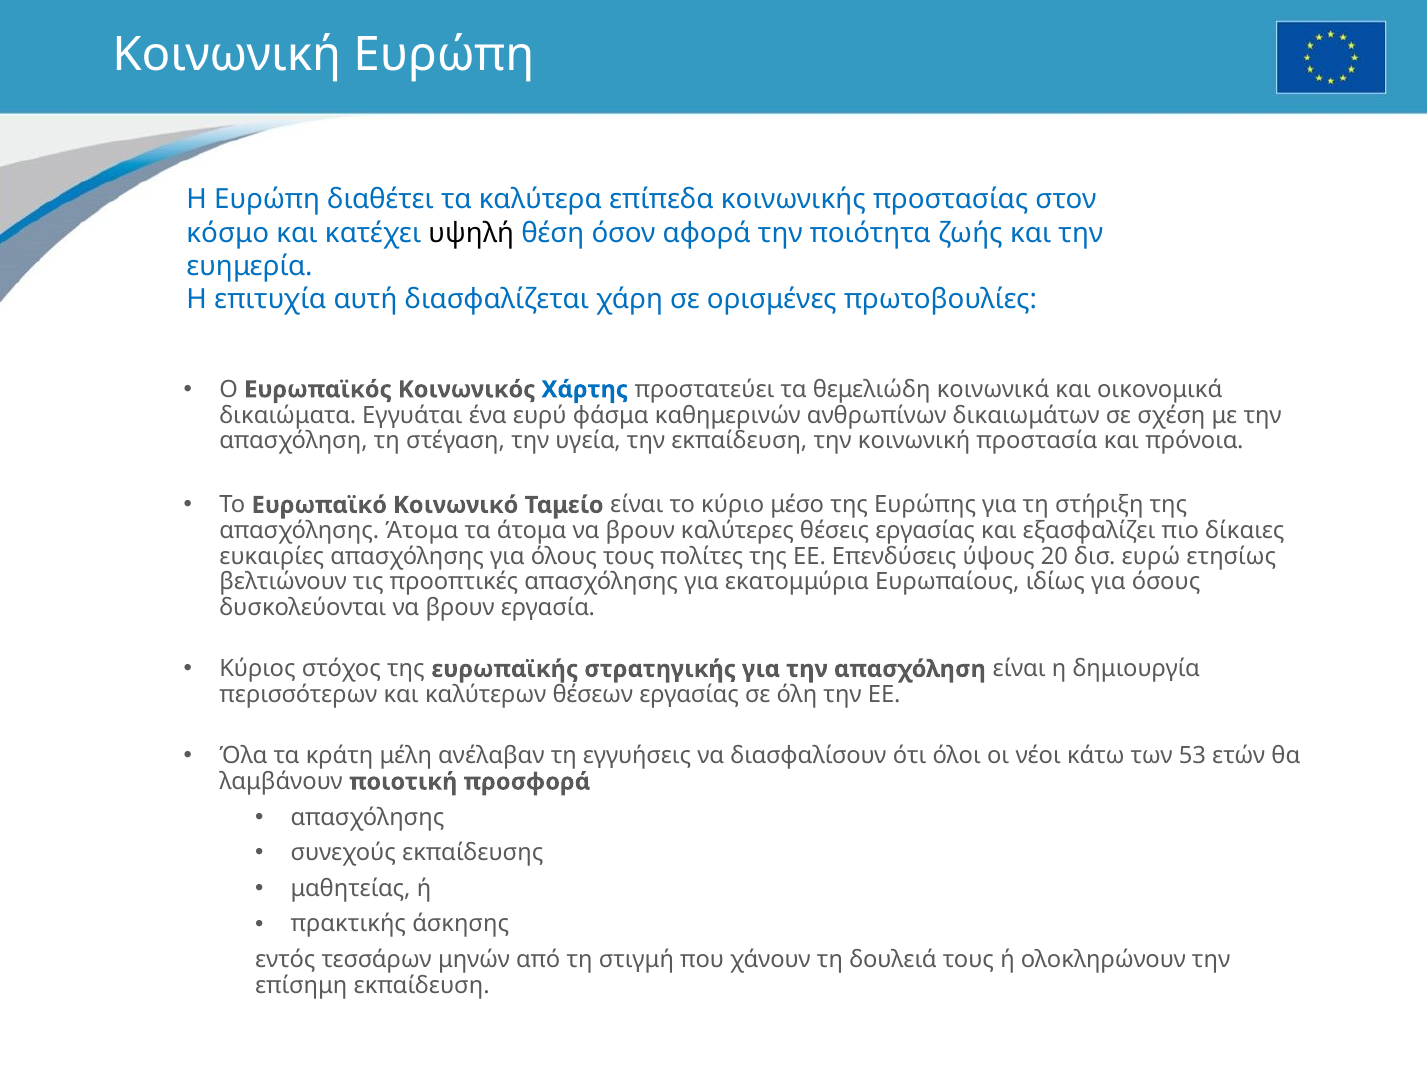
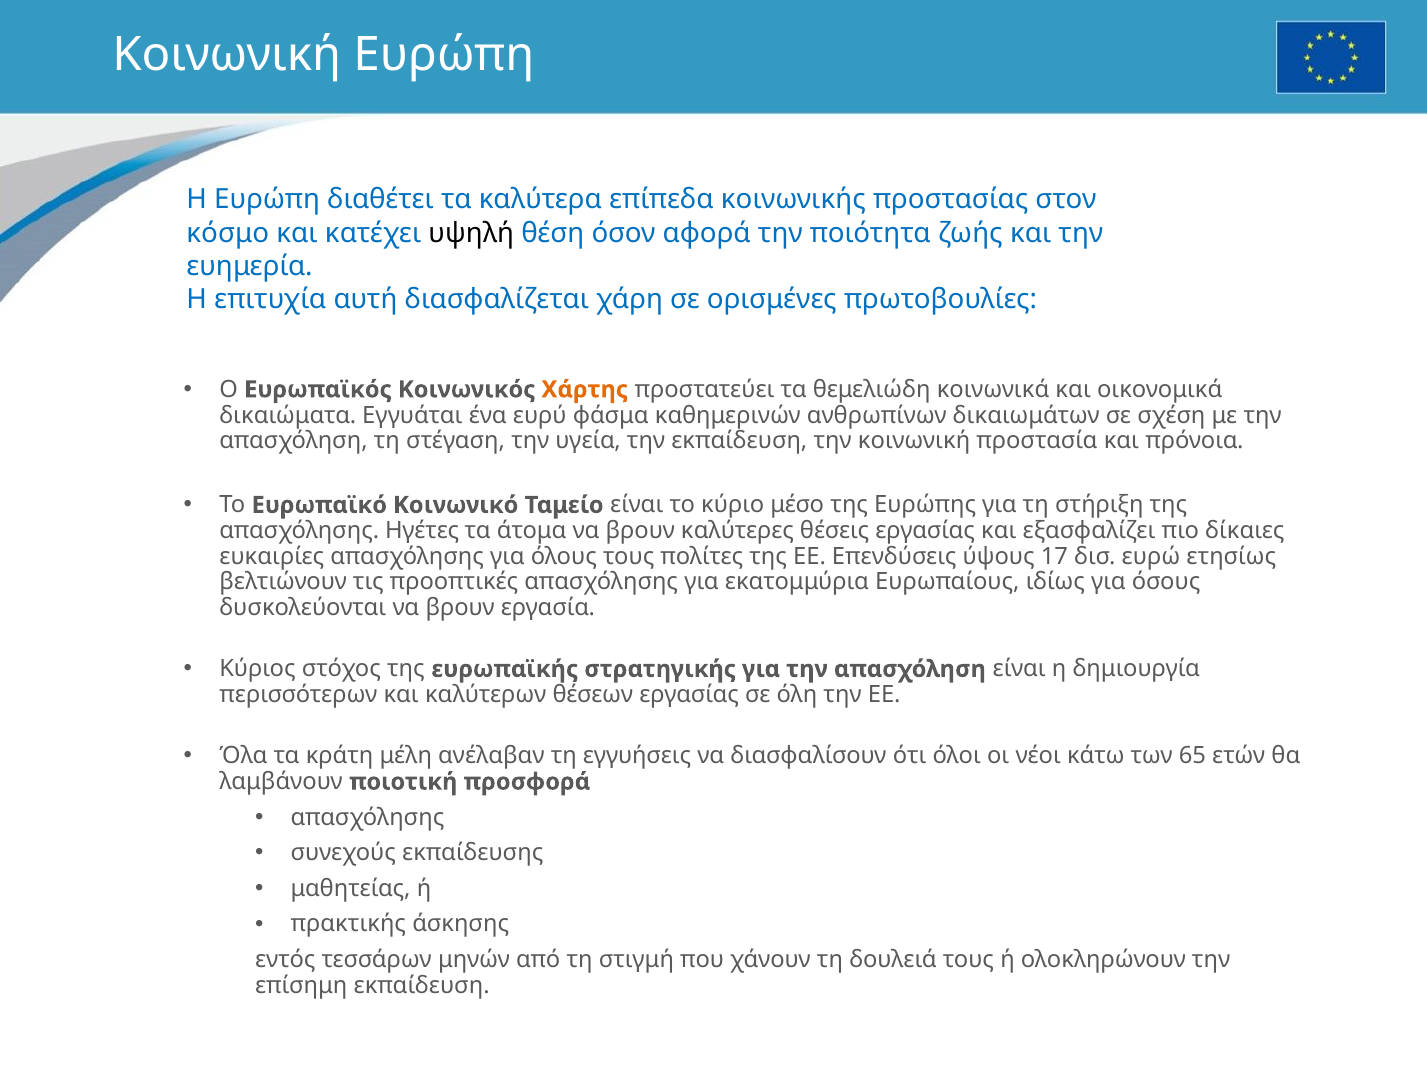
Χάρτης colour: blue -> orange (585, 389)
απασχόλησης Άτομα: Άτομα -> Ηγέτες (422, 530)
20: 20 -> 17 (1054, 556)
53: 53 -> 65 (1192, 756)
